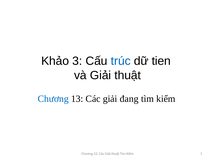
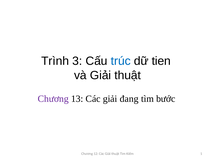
Khảo: Khảo -> Trình (55, 61)
Chương colour: blue -> purple (53, 99)
kiểm: kiểm -> bước (166, 99)
